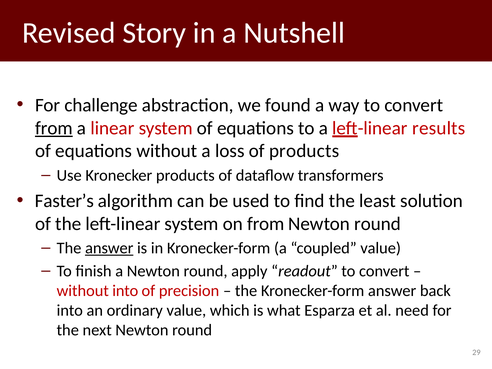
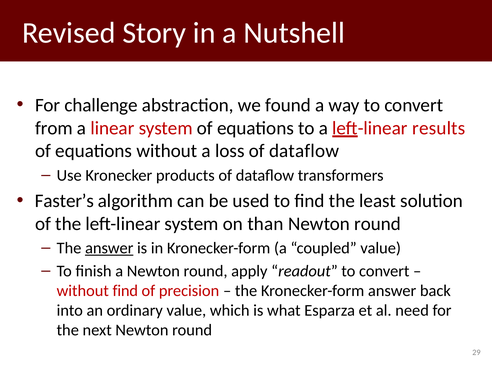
from underline: present -> none (54, 128)
loss of products: products -> dataflow (304, 151)
on from: from -> than (266, 224)
without into: into -> find (125, 291)
